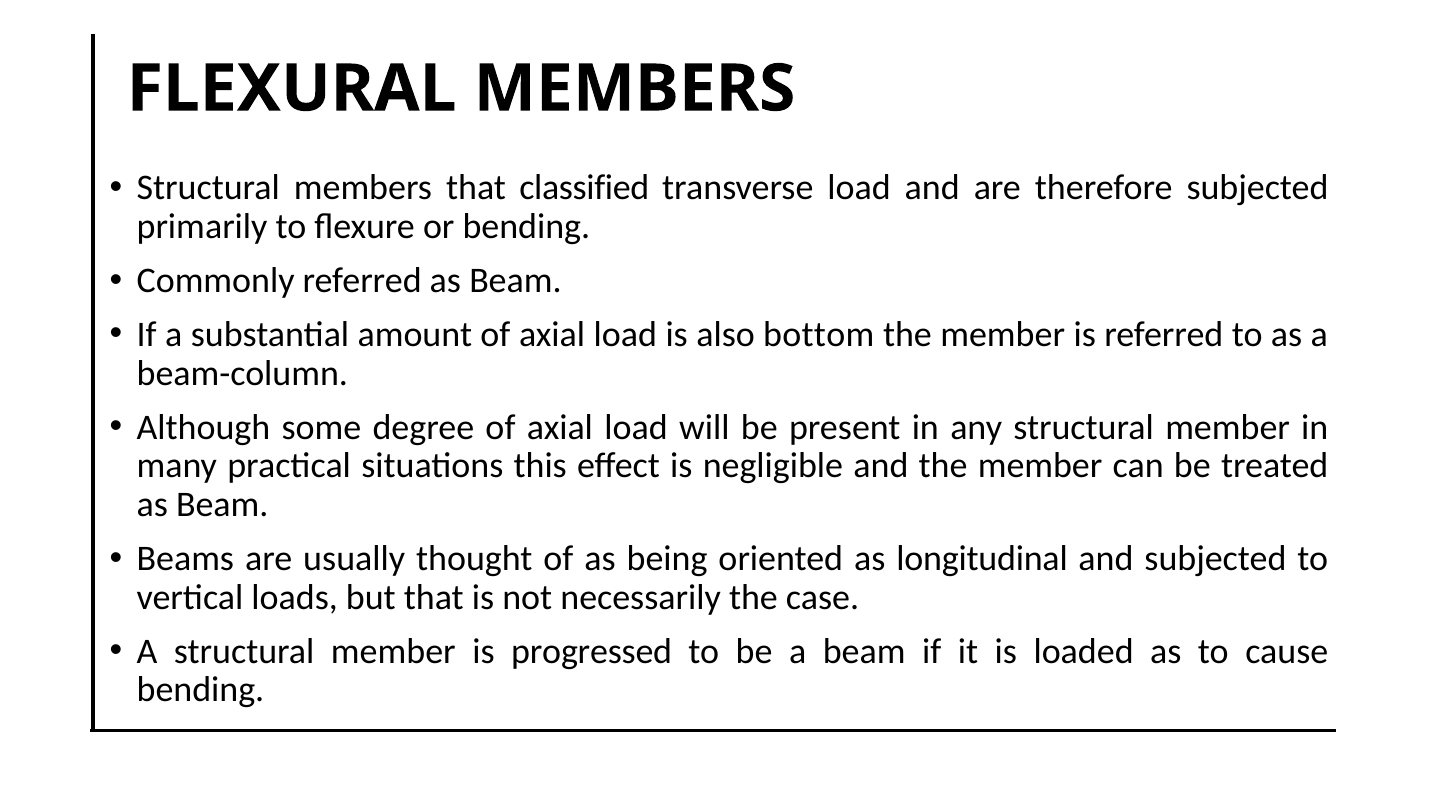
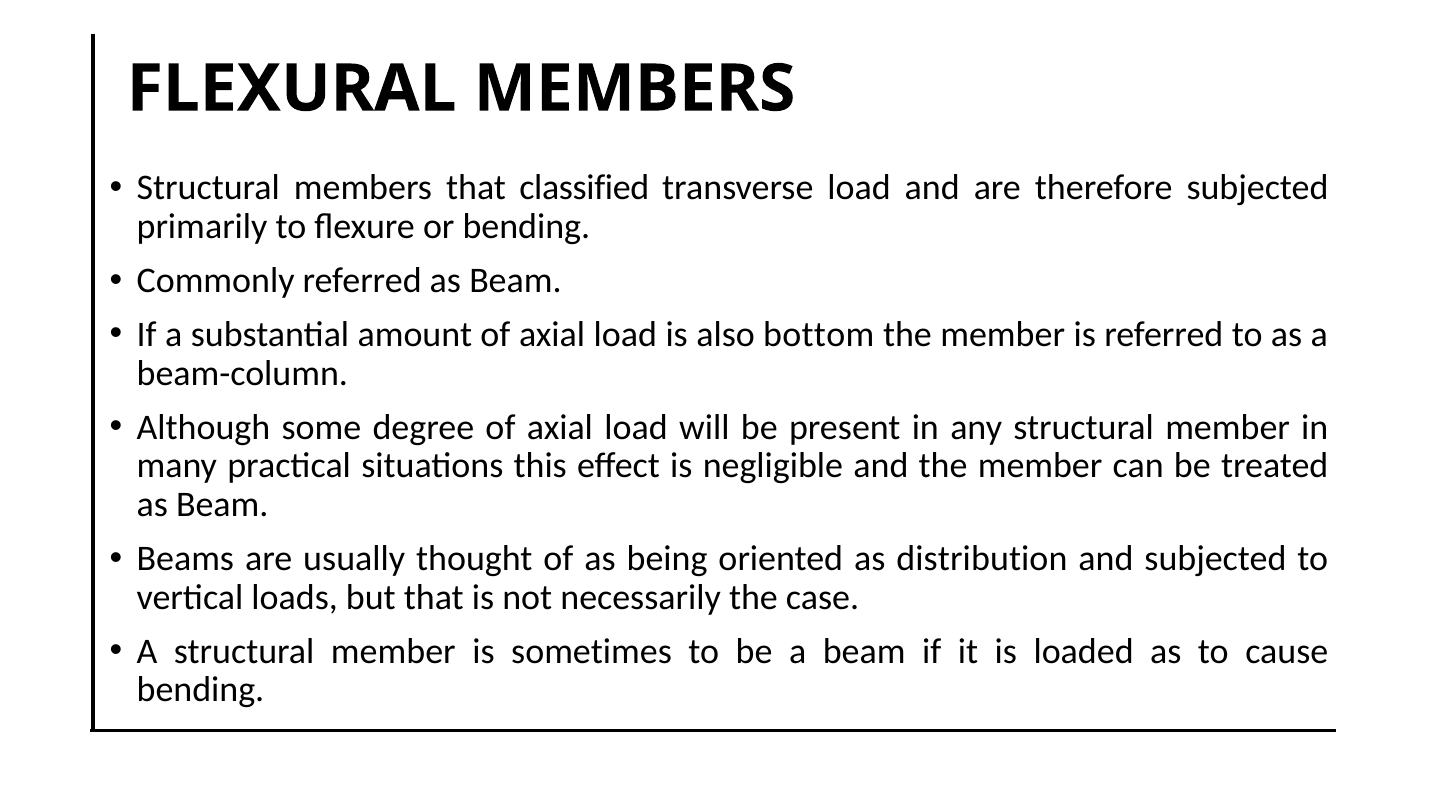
longitudinal: longitudinal -> distribution (982, 559)
progressed: progressed -> sometimes (592, 652)
